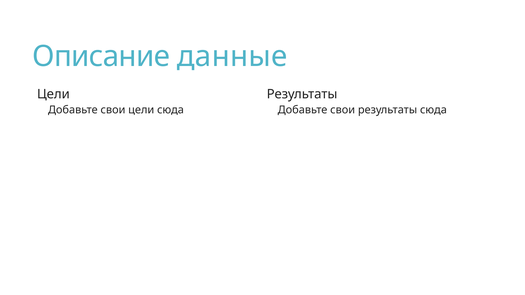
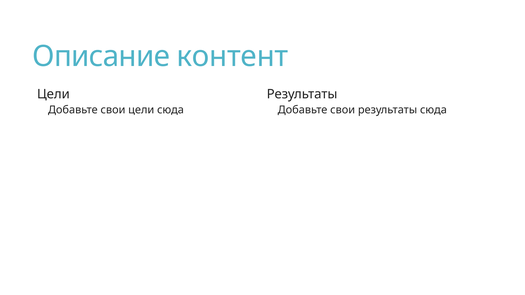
данные: данные -> контент (232, 56)
